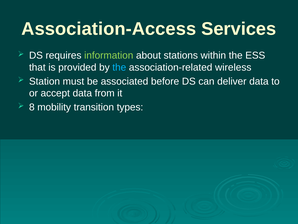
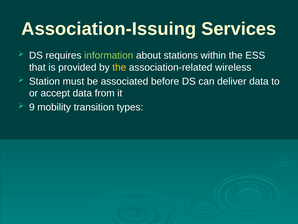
Association-Access: Association-Access -> Association-Issuing (109, 29)
the colour: light blue -> yellow (119, 67)
8: 8 -> 9 (32, 107)
